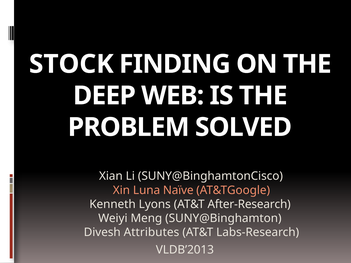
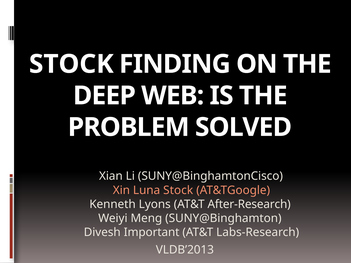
Luna Naïve: Naïve -> Stock (178, 190)
Attributes: Attributes -> Important (152, 232)
